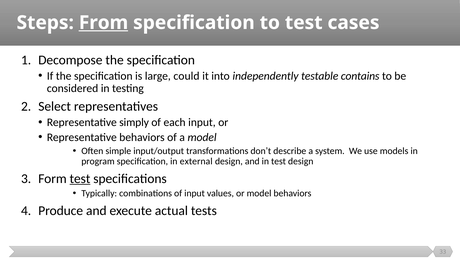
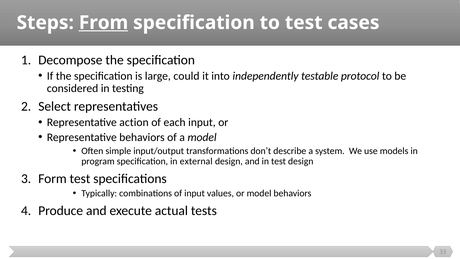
contains: contains -> protocol (360, 76)
simply: simply -> action (134, 122)
test underline: present -> none (80, 178)
